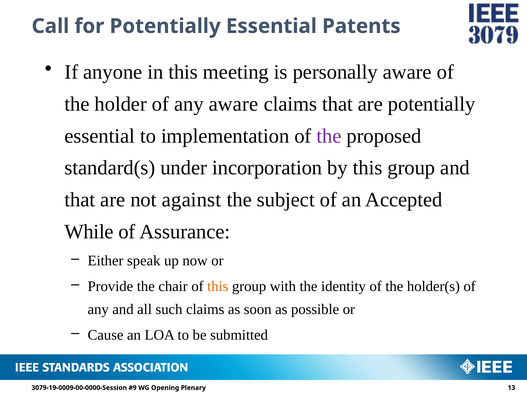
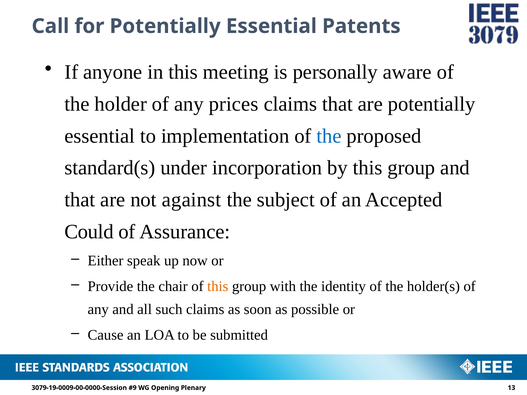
any aware: aware -> prices (234, 104)
the colour: purple -> blue (329, 136)
While: While -> Could (89, 232)
